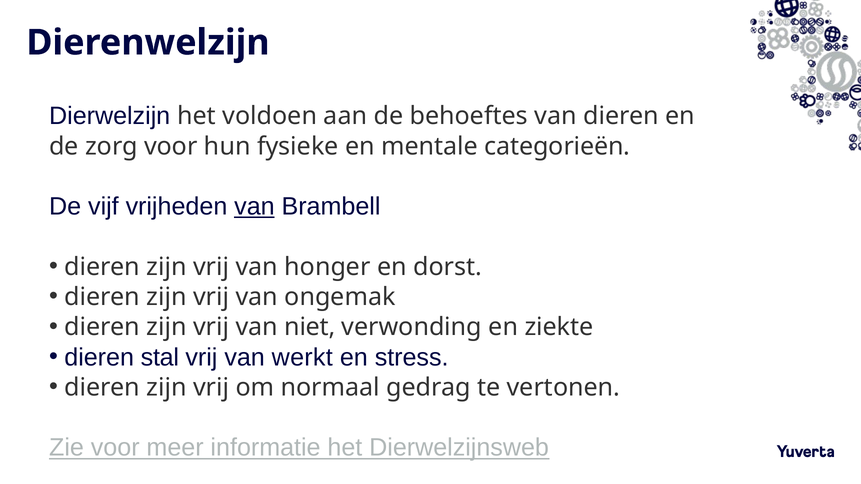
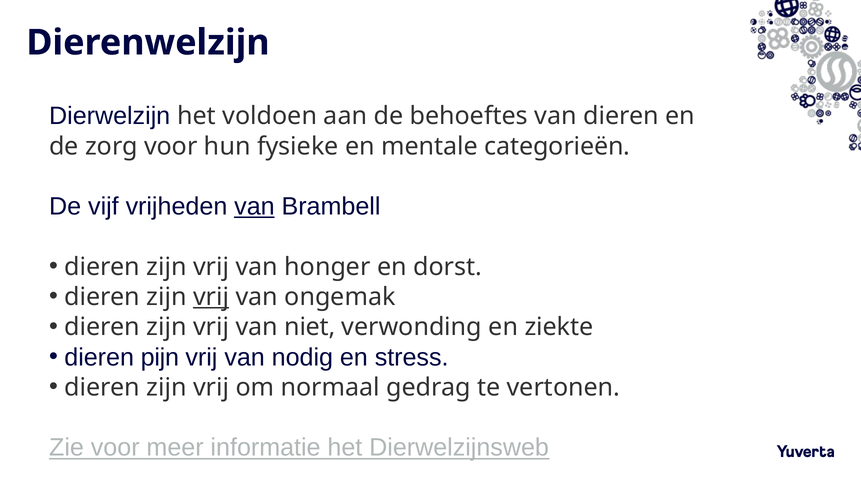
vrij underline: none -> present (211, 297)
stal: stal -> pijn (160, 357)
werkt: werkt -> nodig (302, 357)
